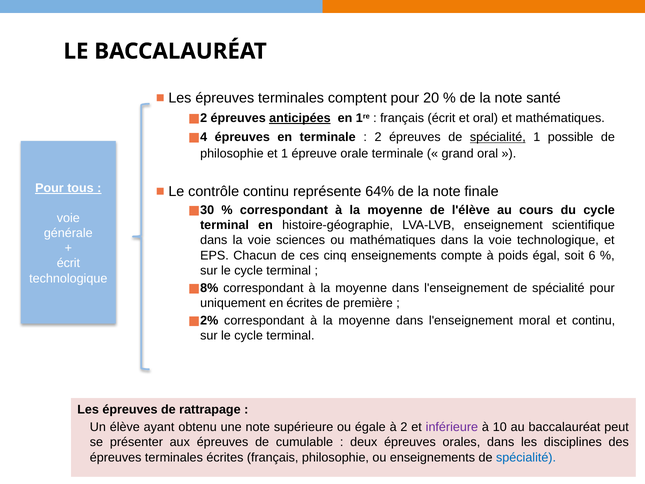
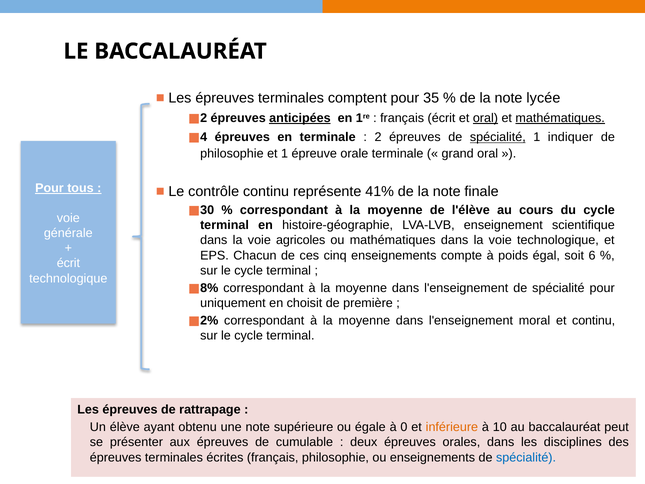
20: 20 -> 35 (431, 98)
santé: santé -> lycée (543, 98)
oral underline: none -> present (485, 118)
mathématiques underline: none -> present (560, 118)
possible: possible -> indiquer (571, 137)
64%: 64% -> 41% (380, 192)
sciences: sciences -> agricoles (301, 240)
en écrites: écrites -> choisit (304, 303)
à 2: 2 -> 0 (404, 427)
inférieure colour: purple -> orange (452, 427)
